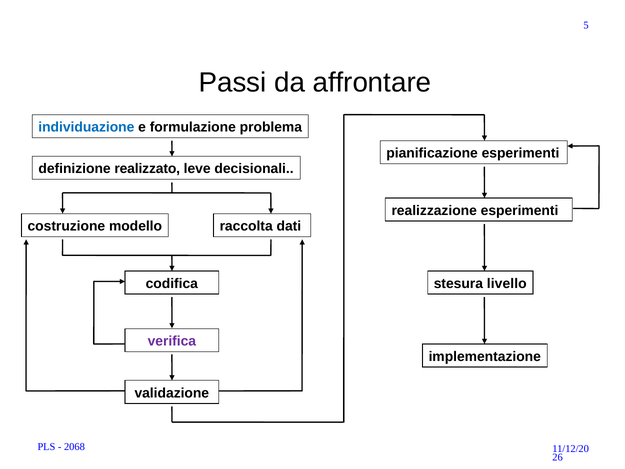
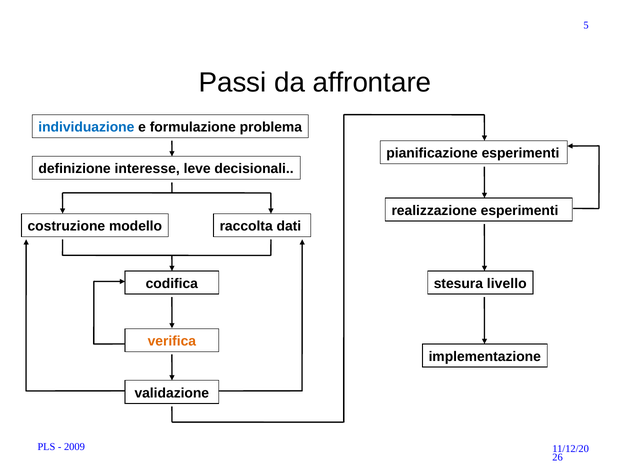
realizzato: realizzato -> interesse (147, 169)
verifica colour: purple -> orange (172, 341)
2068: 2068 -> 2009 (74, 447)
